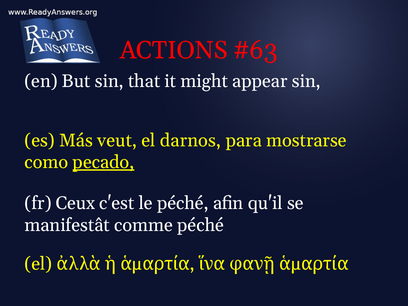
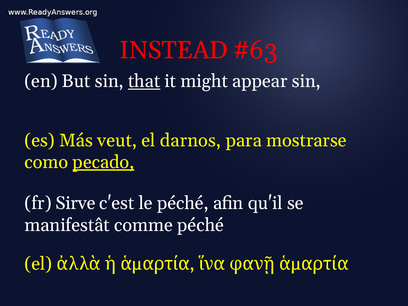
ACTIONS: ACTIONS -> INSTEAD (174, 50)
that underline: none -> present (144, 81)
Ceux: Ceux -> Sirve (75, 203)
